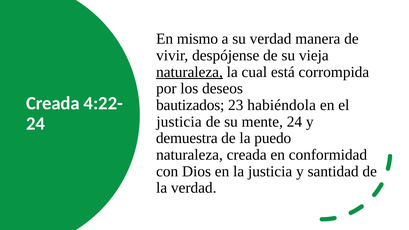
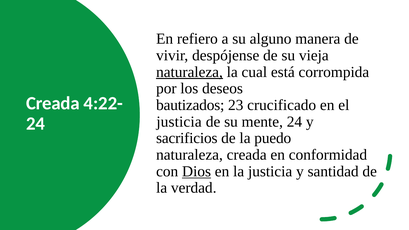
mismo: mismo -> refiero (197, 39)
su verdad: verdad -> alguno (271, 39)
habiéndola: habiéndola -> crucificado (282, 105)
demuestra: demuestra -> sacrificios (187, 138)
Dios underline: none -> present (197, 171)
